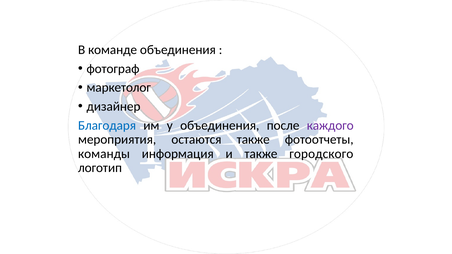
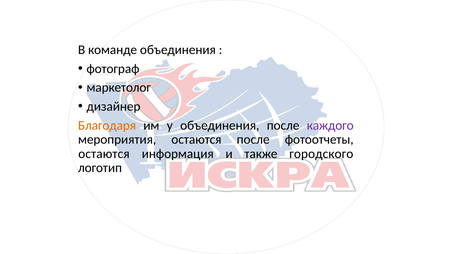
Благодаря colour: blue -> orange (107, 125)
остаются также: также -> после (253, 140)
команды: команды -> остаются (104, 154)
